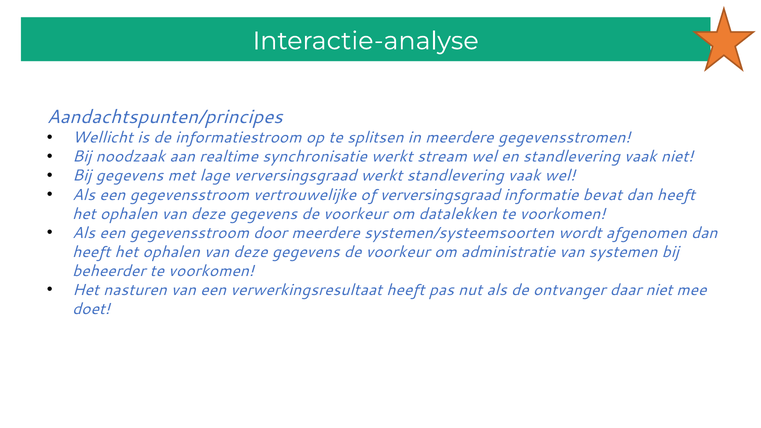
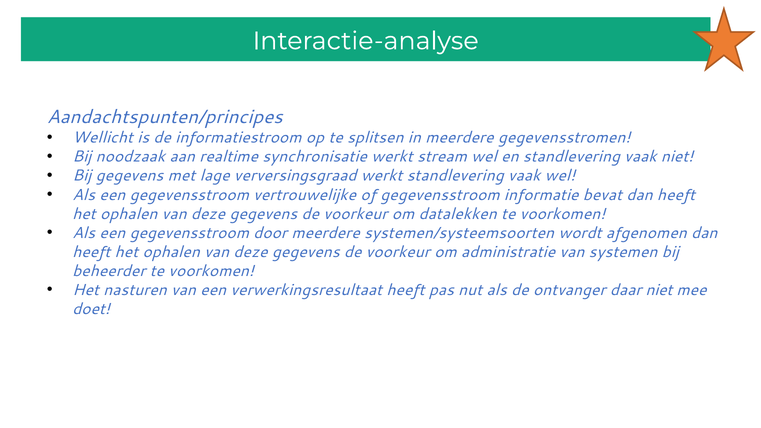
of verversingsgraad: verversingsgraad -> gegevensstroom (440, 195)
